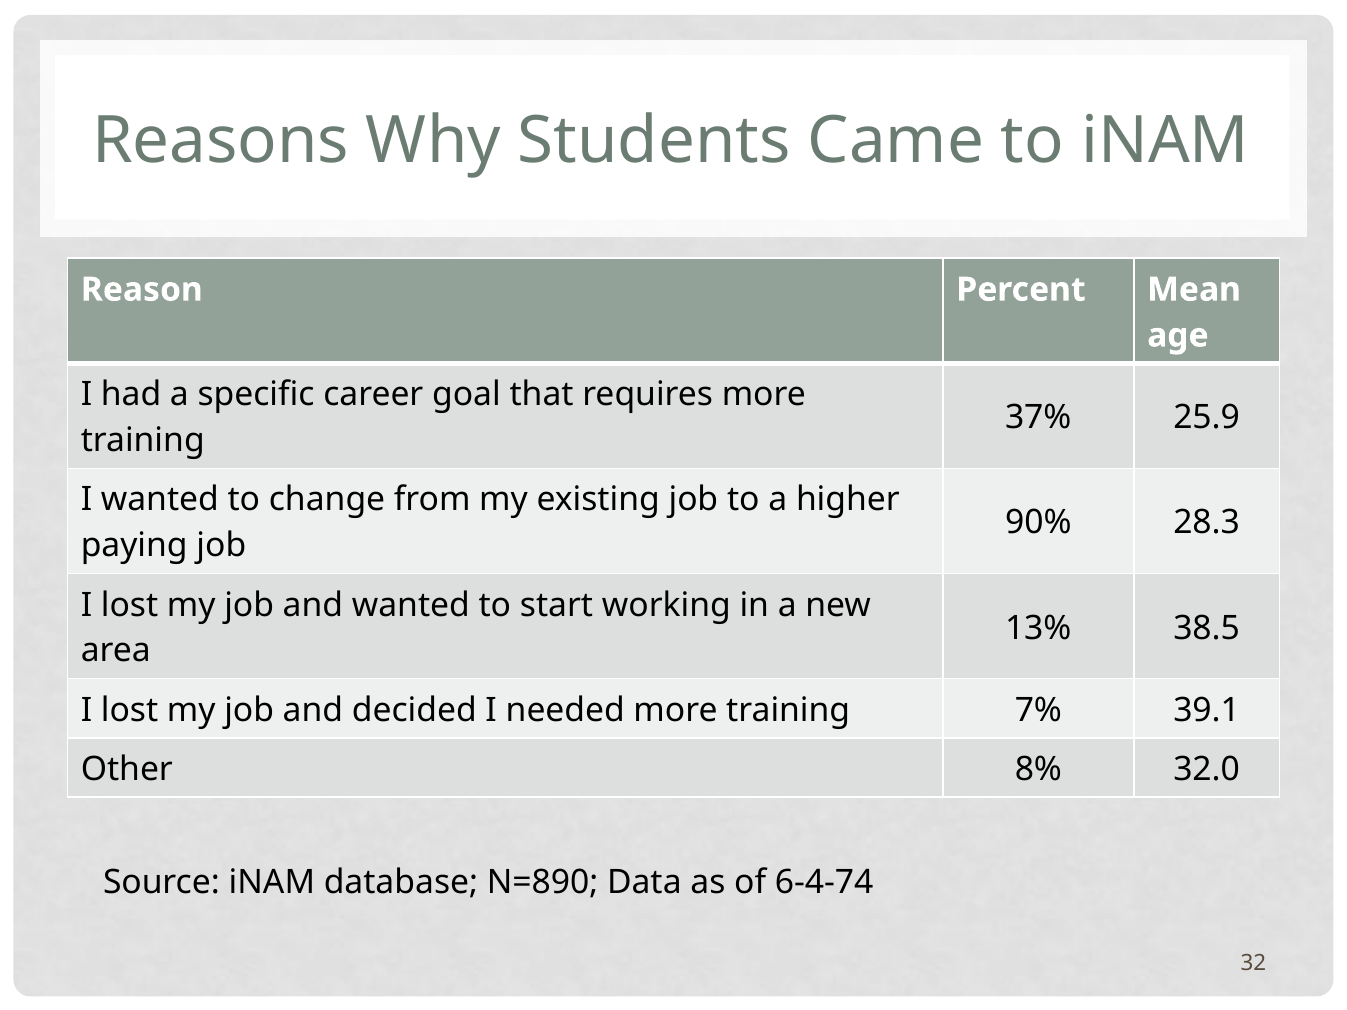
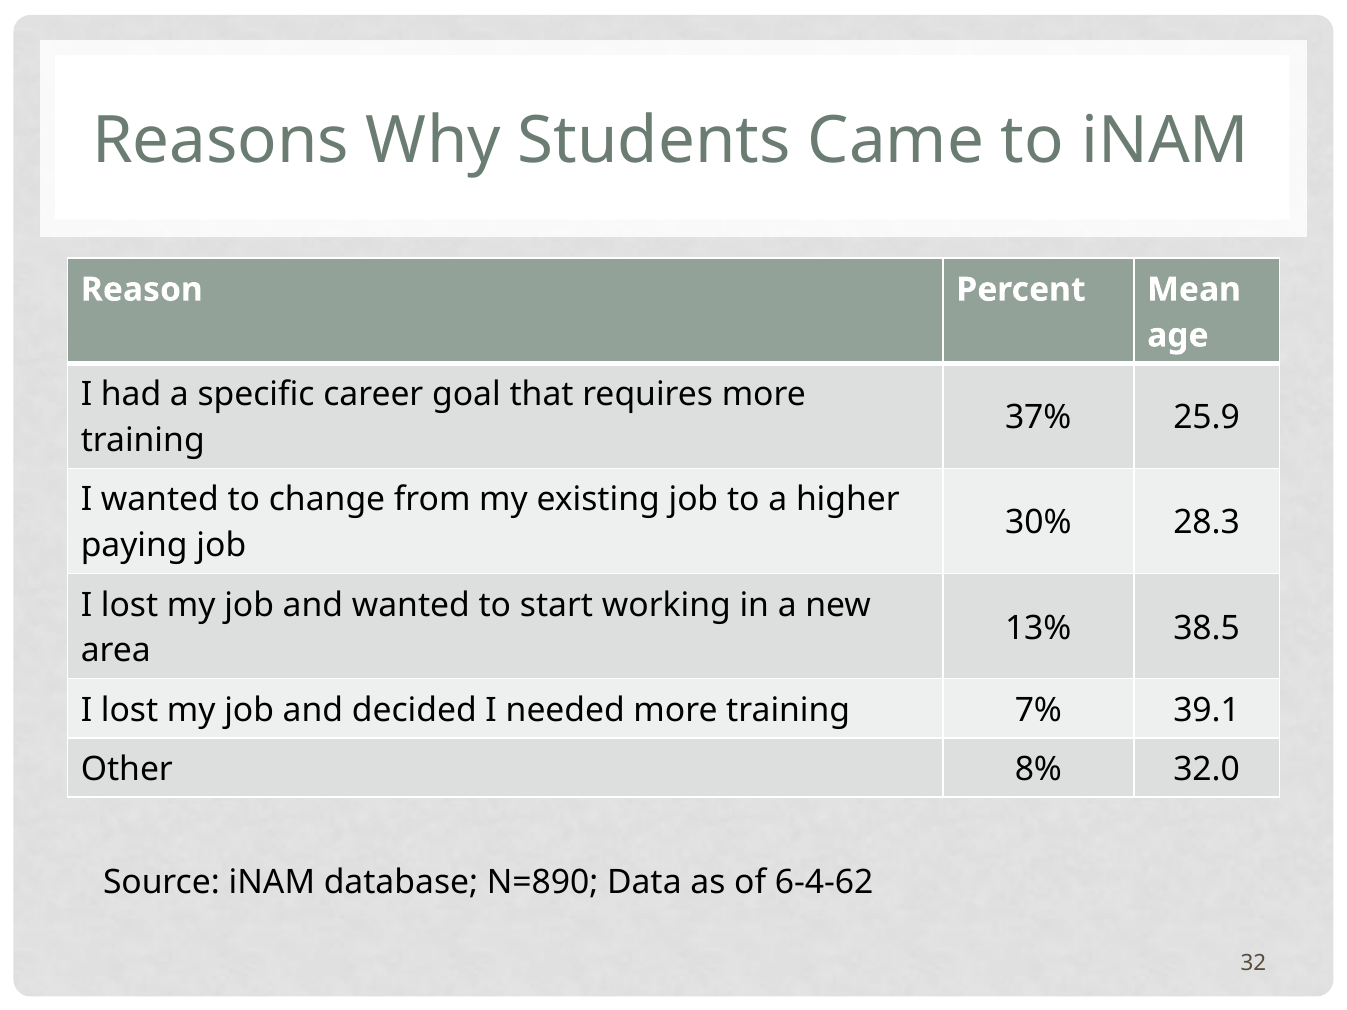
90%: 90% -> 30% (1038, 523)
6-4-74: 6-4-74 -> 6-4-62 (824, 882)
